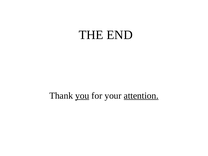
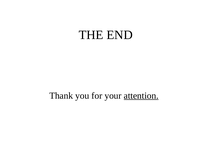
you underline: present -> none (82, 96)
